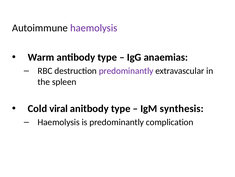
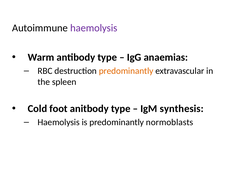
predominantly colour: purple -> orange (126, 71)
viral: viral -> foot (59, 108)
complication: complication -> normoblasts (170, 122)
